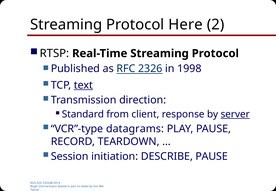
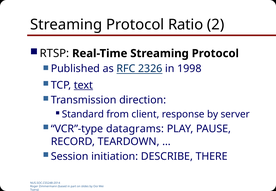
Here: Here -> Ratio (186, 25)
server underline: present -> none (235, 114)
DESCRIBE PAUSE: PAUSE -> THERE (212, 156)
